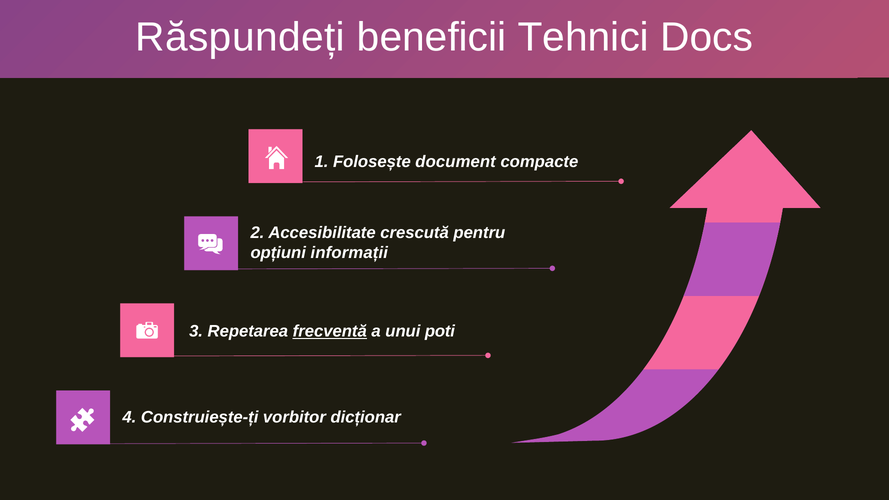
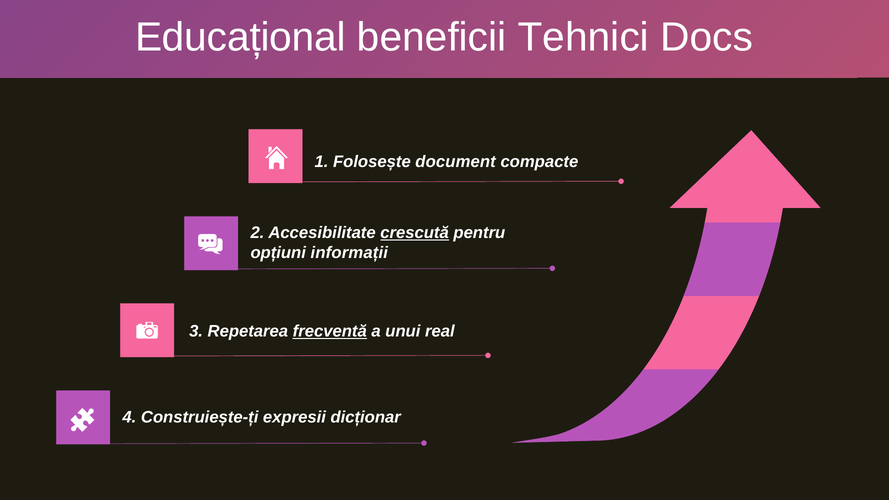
Răspundeți: Răspundeți -> Educațional (240, 37)
crescută underline: none -> present (415, 233)
poti: poti -> real (440, 331)
vorbitor: vorbitor -> expresii (294, 417)
